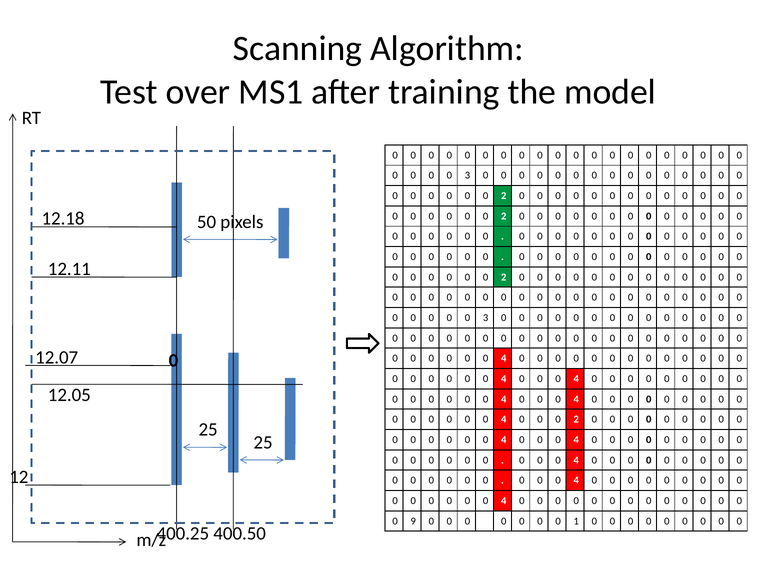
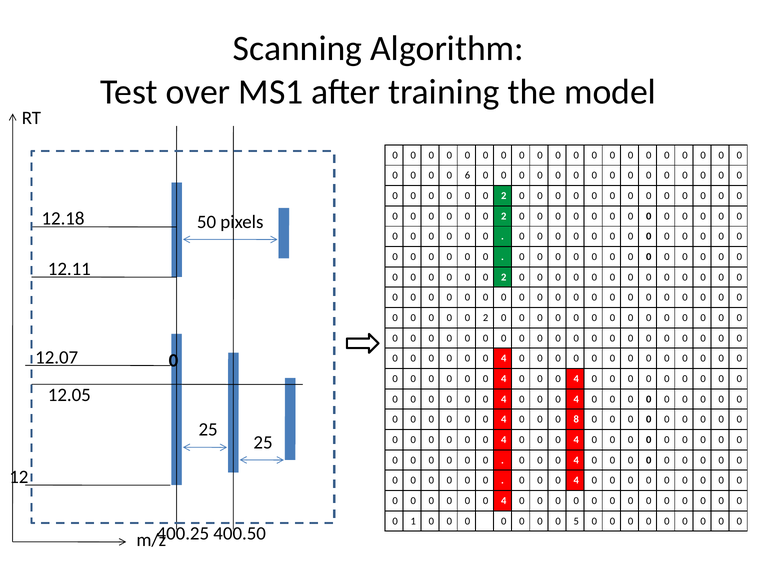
3: 3 -> 6 (468, 176)
3: 3 -> 2 (486, 318)
2: 2 -> 8 (576, 420)
9: 9 -> 1 (413, 522)
1: 1 -> 5 (576, 522)
